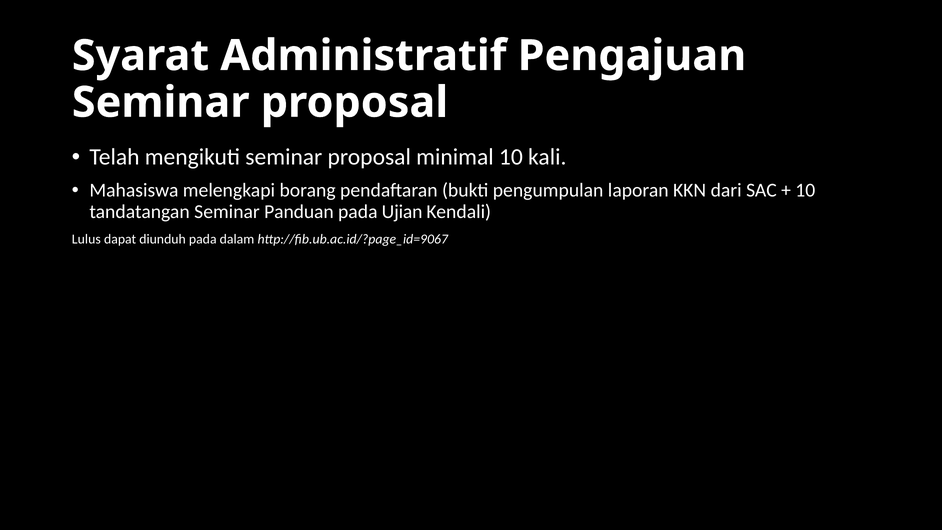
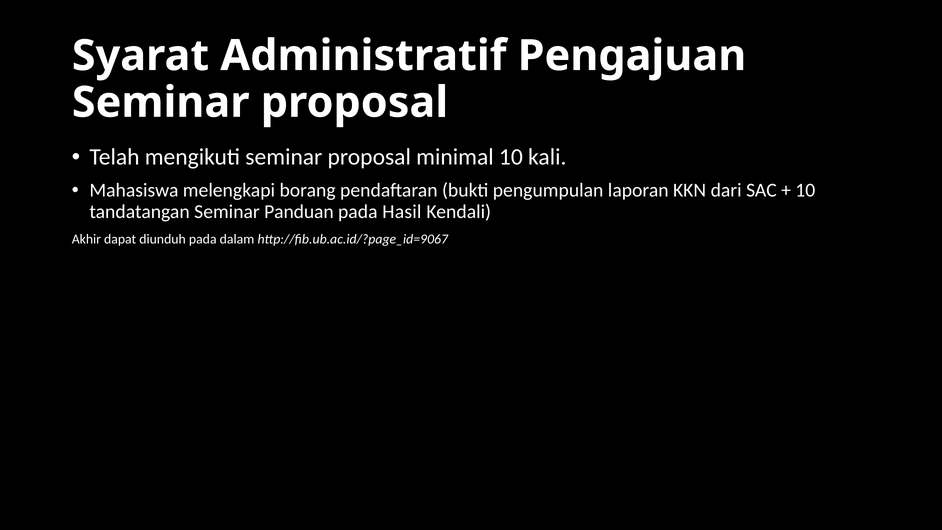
Ujian: Ujian -> Hasil (402, 212)
Lulus: Lulus -> Akhir (86, 239)
